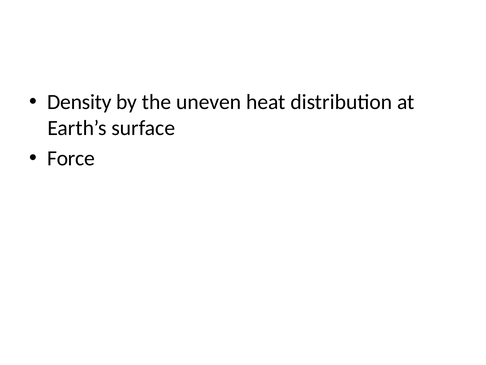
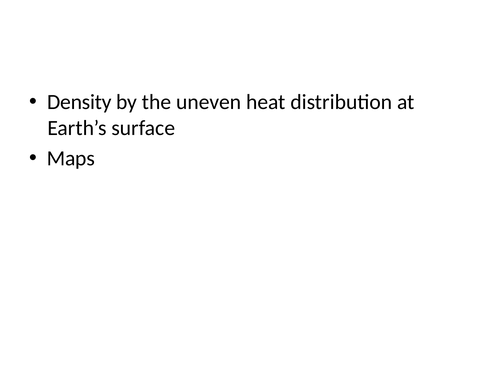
Force: Force -> Maps (71, 158)
